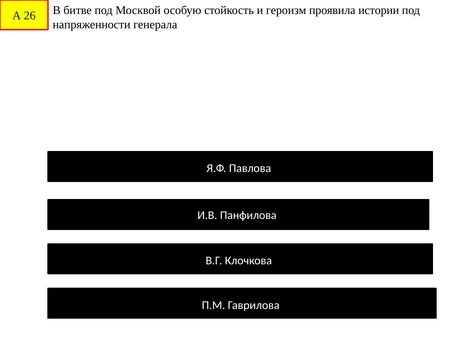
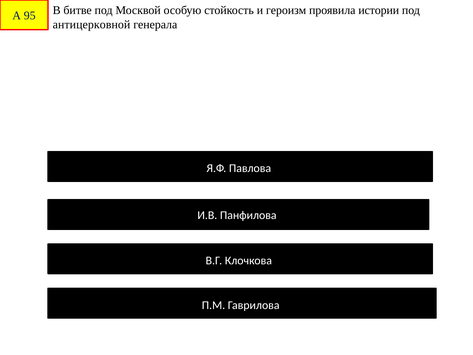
26: 26 -> 95 (30, 16)
напряженности: напряженности -> антицерковной (91, 24)
